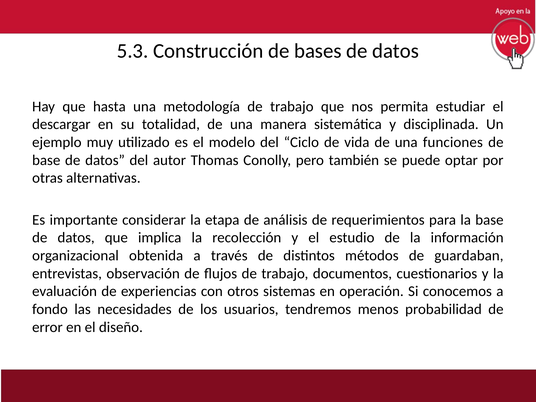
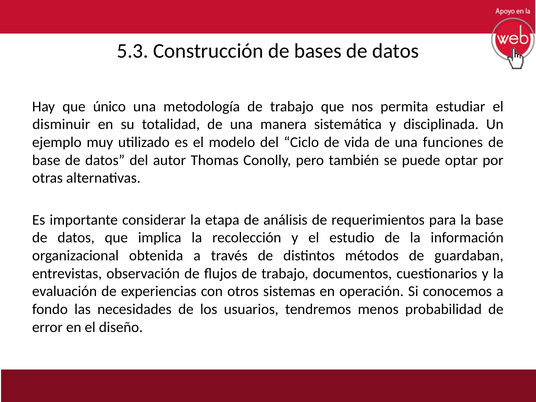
hasta: hasta -> único (109, 106)
descargar: descargar -> disminuir (61, 124)
